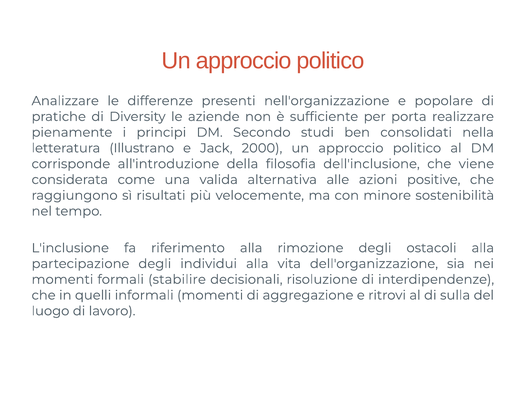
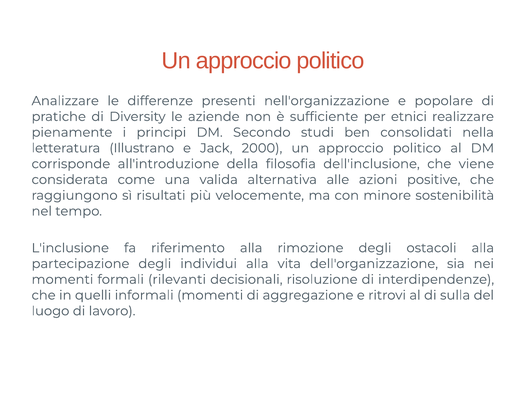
porta: porta -> etnici (409, 117)
stabilire: stabilire -> rilevanti (177, 280)
